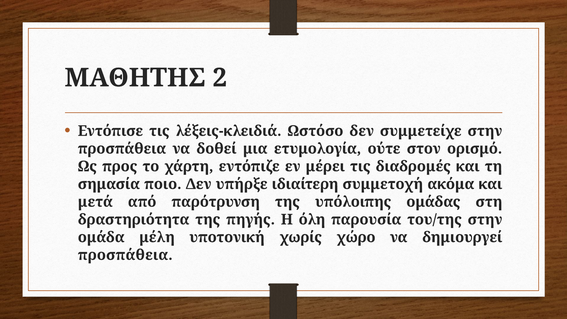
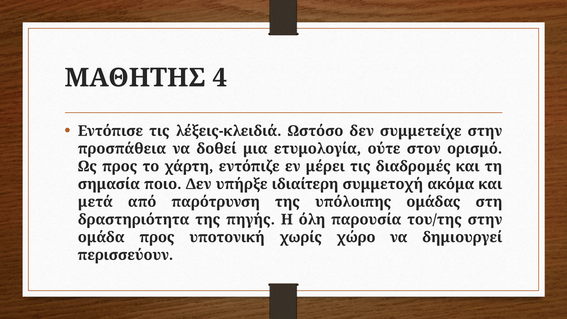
2: 2 -> 4 (220, 78)
ομάδα μέλη: μέλη -> προς (157, 237)
προσπάθεια: προσπάθεια -> περισσεύουν (125, 255)
